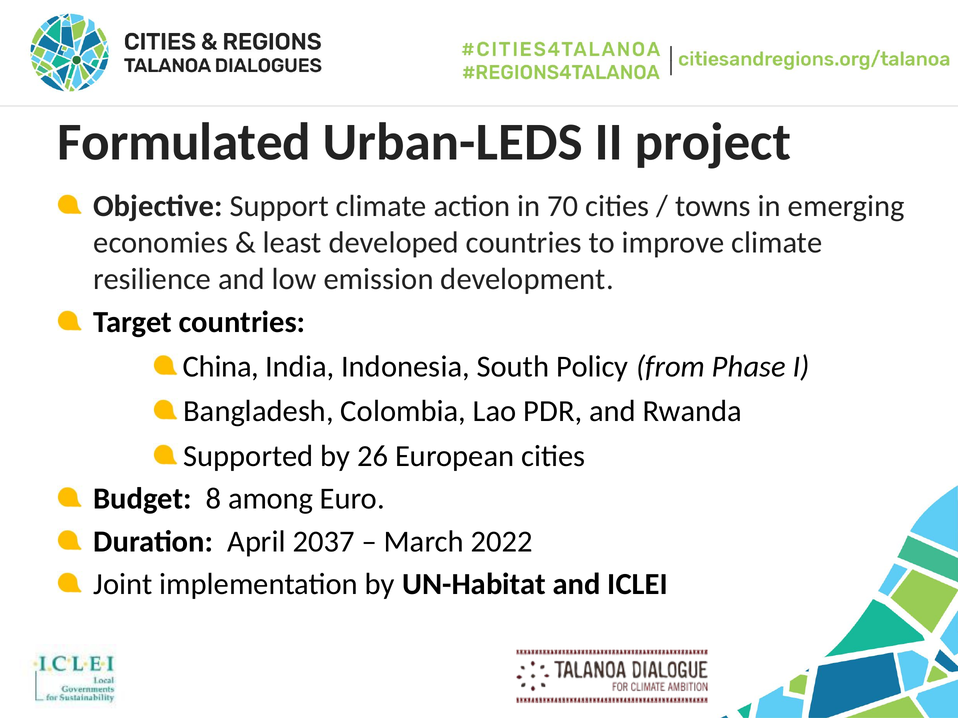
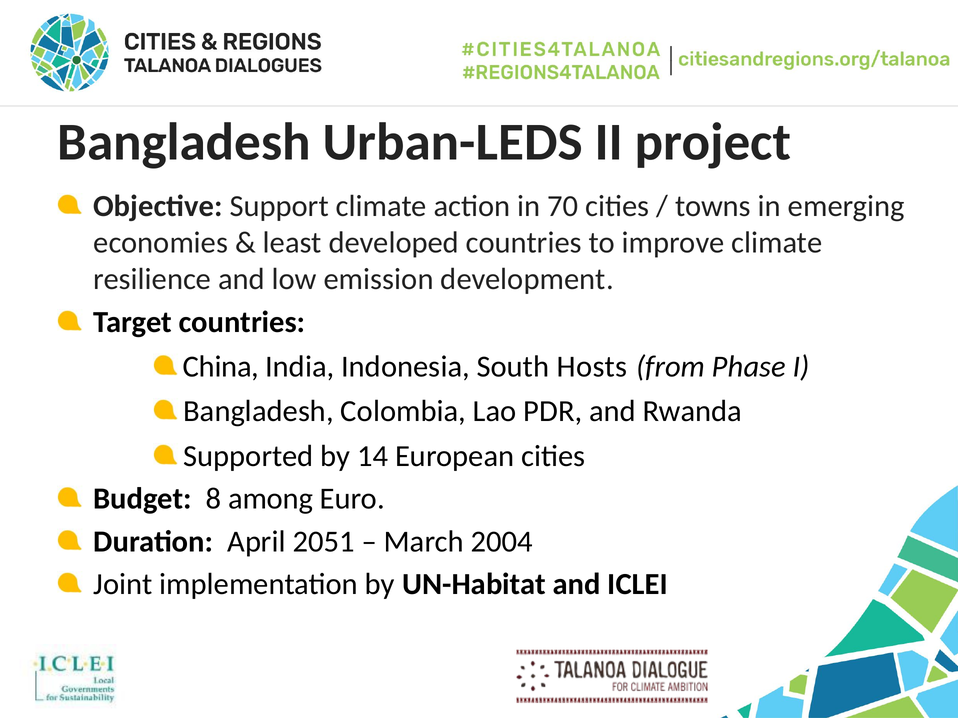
Formulated: Formulated -> Bangladesh (184, 142)
Policy: Policy -> Hosts (592, 367)
26: 26 -> 14 (373, 456)
2037: 2037 -> 2051 (324, 542)
2022: 2022 -> 2004 (502, 542)
